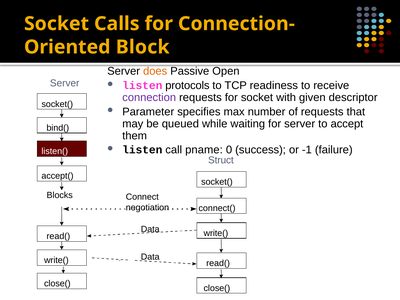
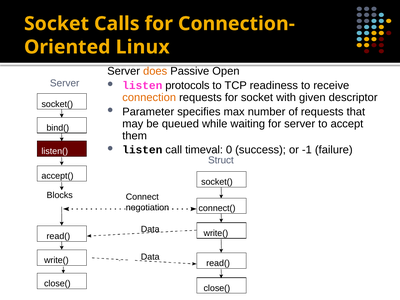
Block: Block -> Linux (143, 47)
connection colour: purple -> orange (149, 97)
pname: pname -> timeval (204, 150)
